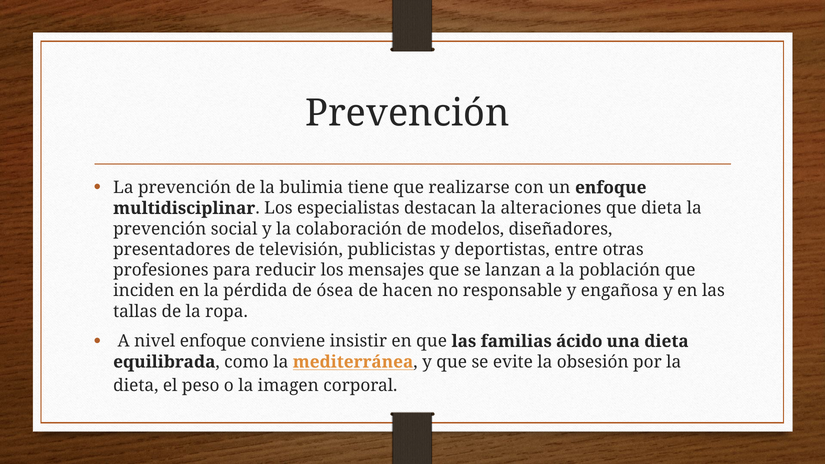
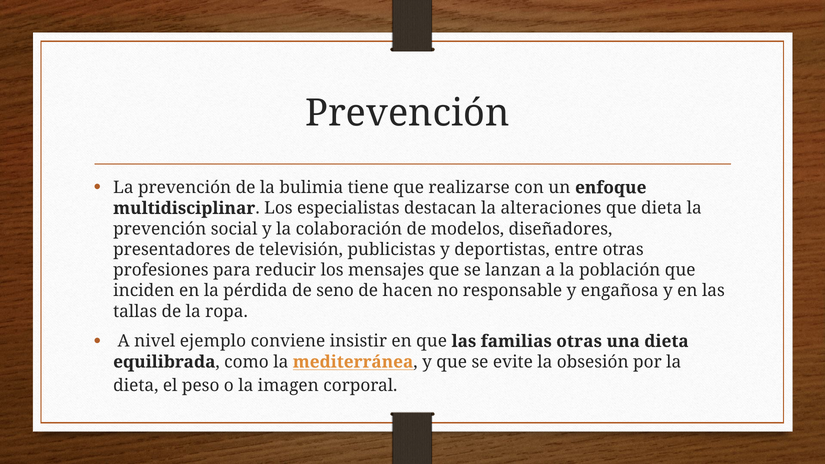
ósea: ósea -> seno (335, 291)
nivel enfoque: enfoque -> ejemplo (213, 341)
familias ácido: ácido -> otras (579, 341)
